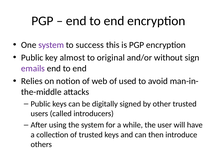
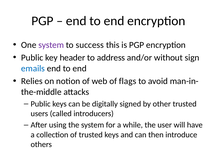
almost: almost -> header (72, 58)
original: original -> address (111, 58)
emails colour: purple -> blue (33, 69)
used: used -> flags (128, 82)
